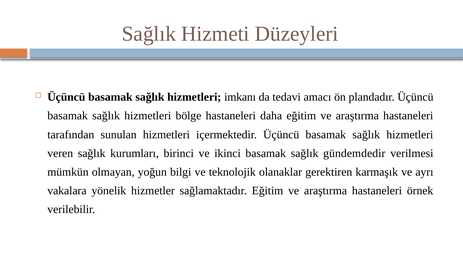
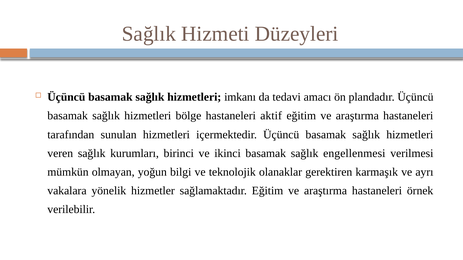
daha: daha -> aktif (271, 116)
gündemdedir: gündemdedir -> engellenmesi (354, 154)
